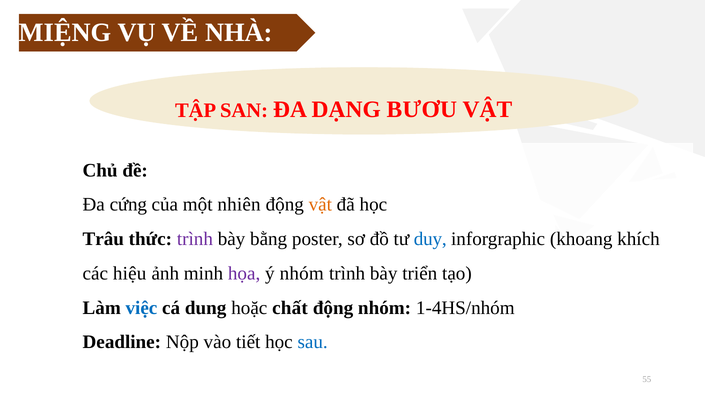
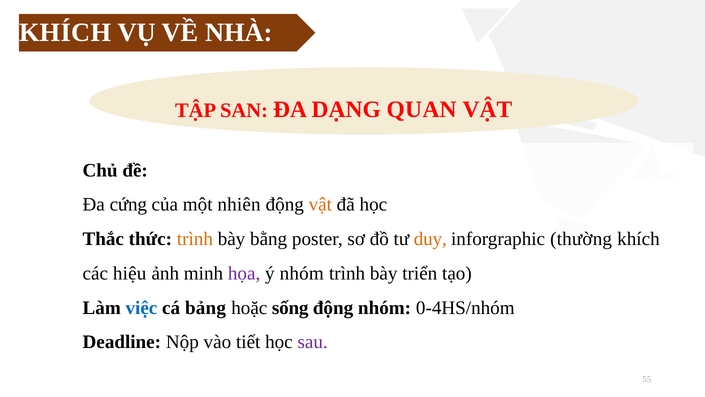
MIỆNG: MIỆNG -> KHÍCH (65, 33)
BƯƠU: BƯƠU -> QUAN (422, 109)
Trâu: Trâu -> Thắc (103, 239)
trình colour: purple -> orange (195, 239)
duy colour: blue -> orange (430, 239)
khoang: khoang -> thường (581, 239)
dung: dung -> bảng (206, 307)
chất: chất -> sống (290, 307)
1-4HS/nhóm: 1-4HS/nhóm -> 0-4HS/nhóm (465, 307)
sau colour: blue -> purple (313, 342)
